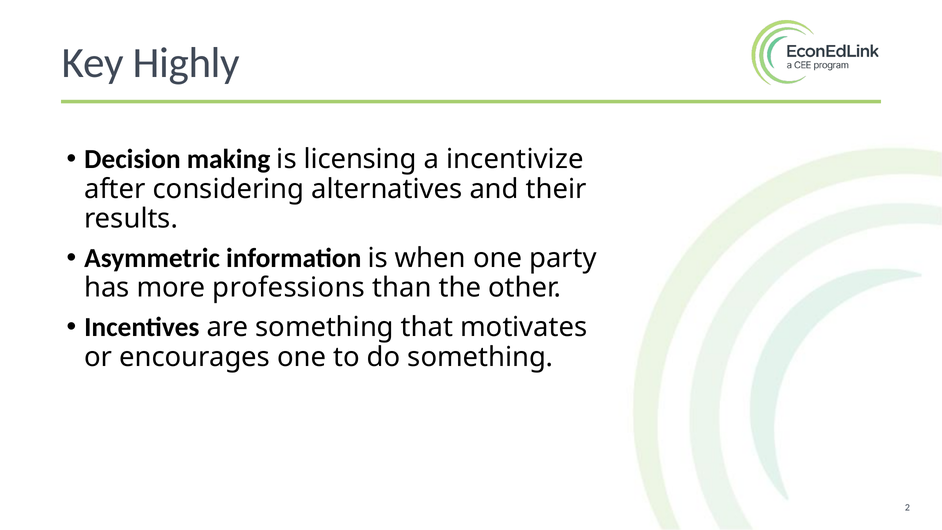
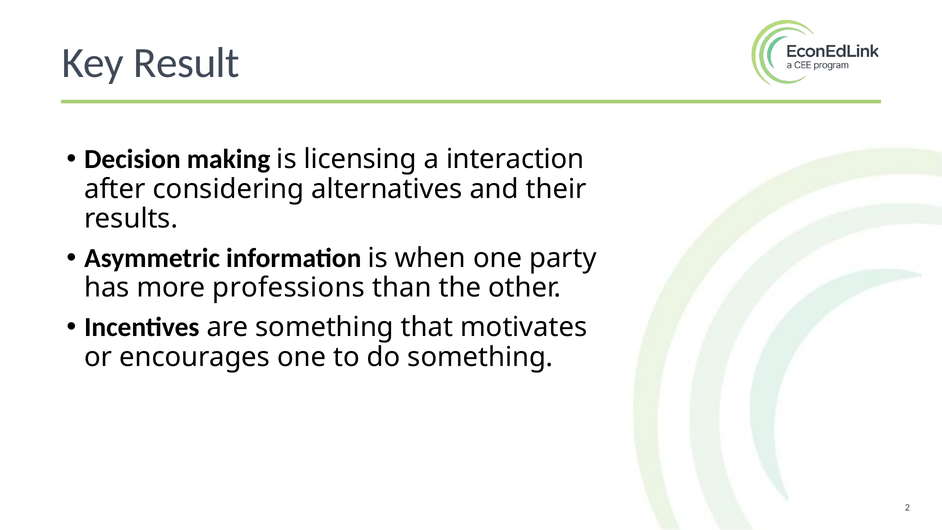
Highly: Highly -> Result (186, 63)
incentivize: incentivize -> interaction (515, 159)
